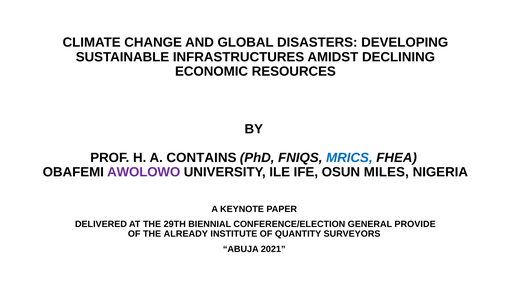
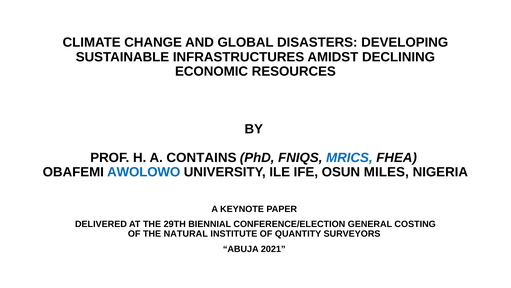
AWOLOWO colour: purple -> blue (144, 172)
PROVIDE: PROVIDE -> COSTING (415, 224)
ALREADY: ALREADY -> NATURAL (186, 233)
